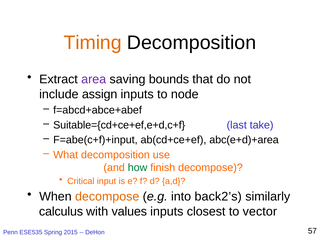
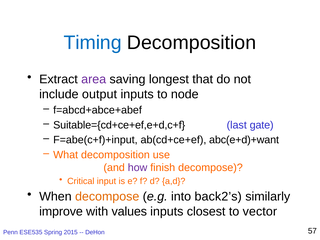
Timing colour: orange -> blue (93, 43)
bounds: bounds -> longest (169, 79)
assign: assign -> output (100, 94)
take: take -> gate (262, 125)
abc(e+d)+area: abc(e+d)+area -> abc(e+d)+want (244, 140)
how colour: green -> purple (138, 168)
calculus: calculus -> improve (61, 212)
